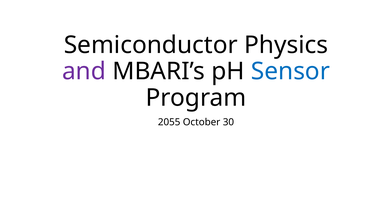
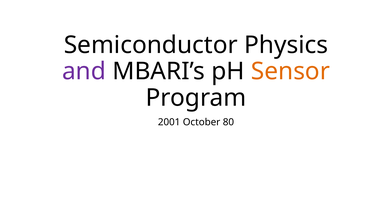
Sensor colour: blue -> orange (290, 72)
2055: 2055 -> 2001 (169, 123)
30: 30 -> 80 (228, 123)
